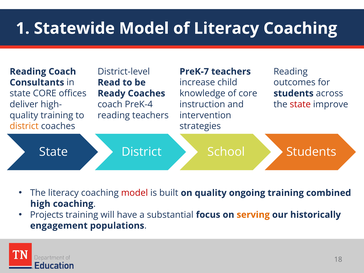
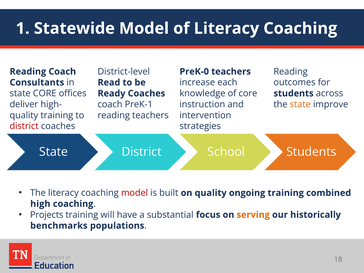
PreK-7: PreK-7 -> PreK-0 (194, 72)
child: child -> each (227, 82)
PreK-4: PreK-4 -> PreK-1 (139, 104)
state colour: red -> orange (300, 104)
district colour: orange -> red (24, 126)
engagement: engagement -> benchmarks (59, 226)
